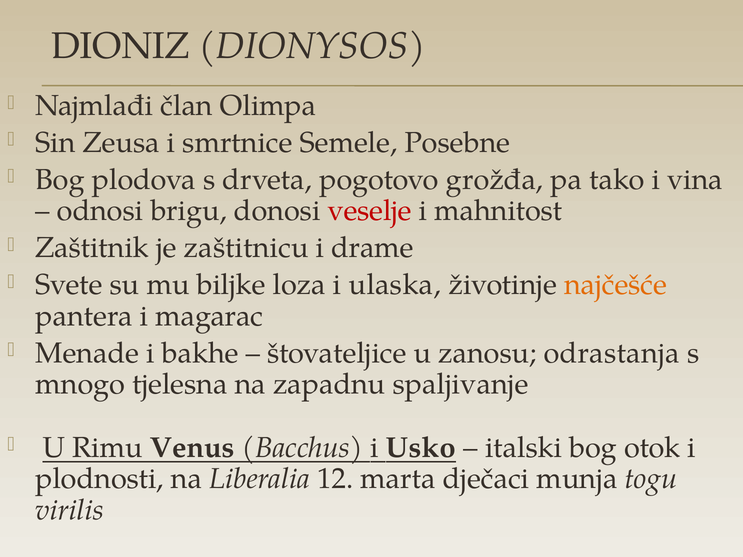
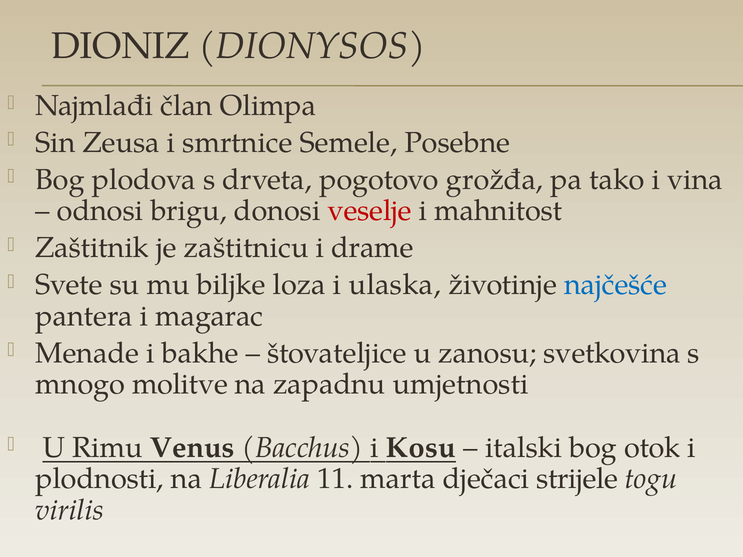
najčešće colour: orange -> blue (616, 285)
odrastanja: odrastanja -> svetkovina (612, 353)
tjelesna: tjelesna -> molitve (180, 384)
spaljivanje: spaljivanje -> umjetnosti (461, 384)
Usko: Usko -> Kosu (421, 448)
12: 12 -> 11 (335, 479)
munja: munja -> strijele (577, 479)
